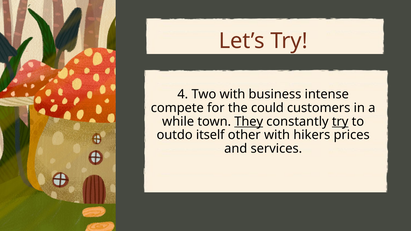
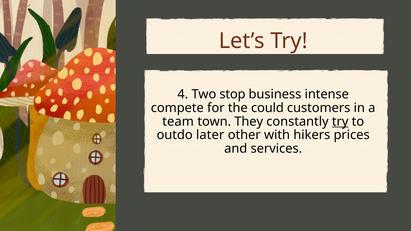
Two with: with -> stop (232, 94)
while: while -> team (178, 122)
They underline: present -> none (249, 122)
itself: itself -> later (210, 135)
